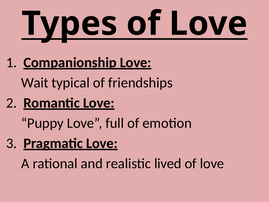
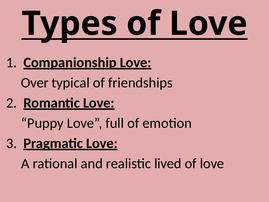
Wait: Wait -> Over (35, 83)
